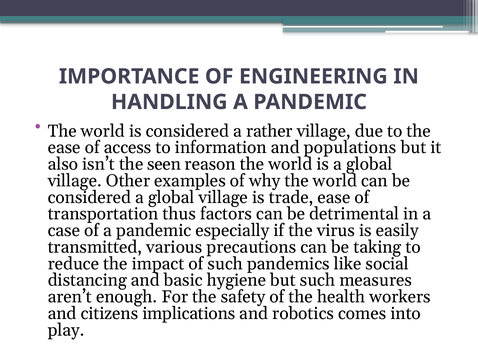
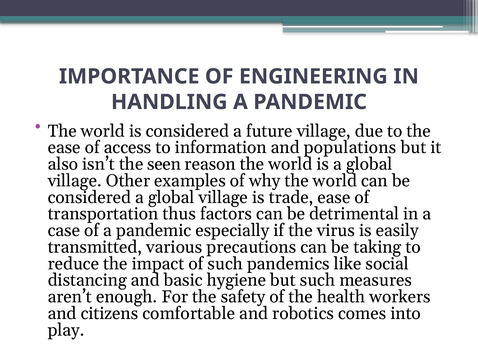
rather: rather -> future (269, 131)
implications: implications -> comfortable (189, 313)
